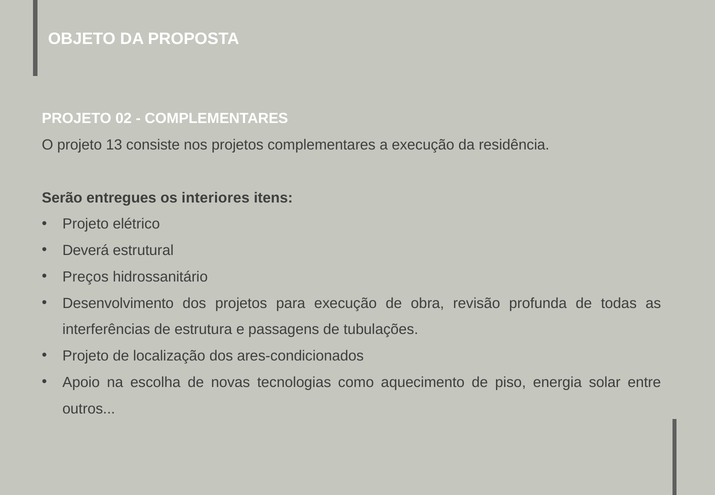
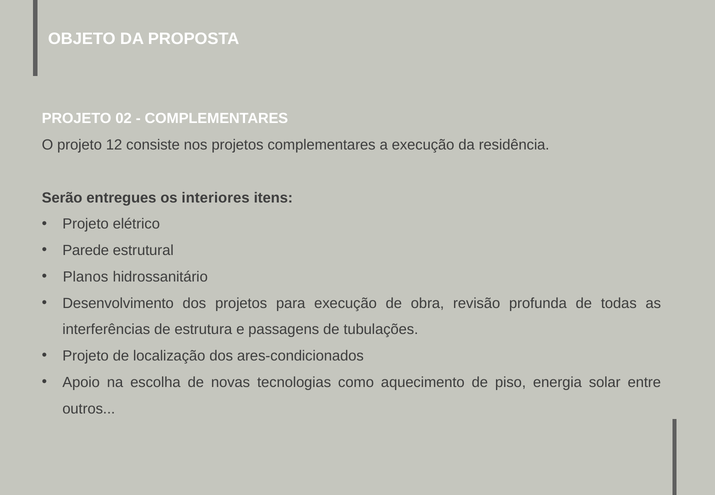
13: 13 -> 12 (114, 145)
Deverá: Deverá -> Parede (86, 251)
Preços: Preços -> Planos (86, 277)
